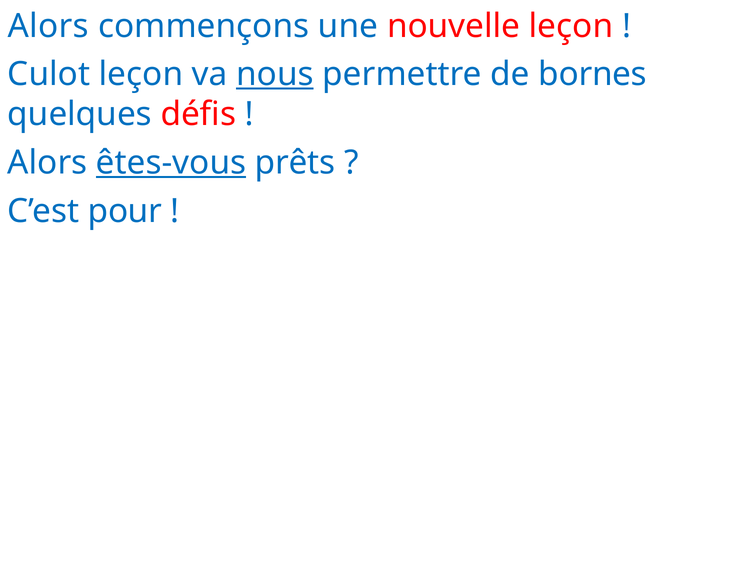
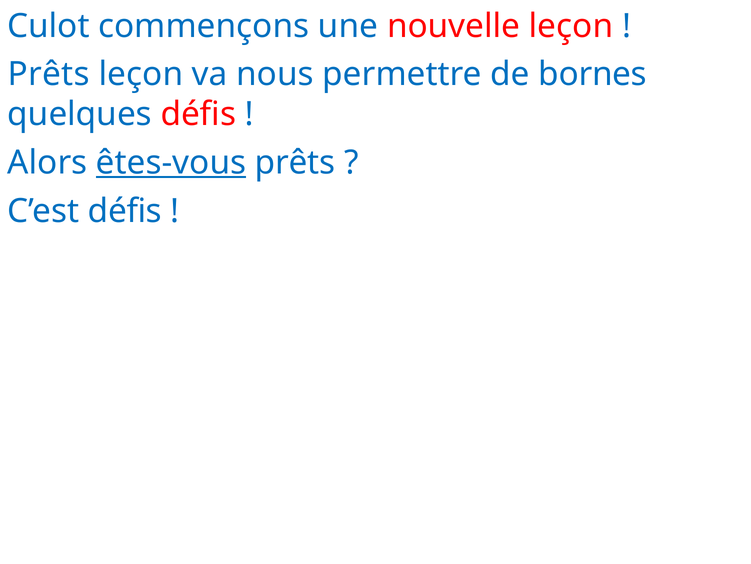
Alors: Alors -> Culot (48, 26)
Culot: Culot -> Prêts (49, 74)
nous underline: present -> none (275, 74)
C’est pour: pour -> défis (125, 211)
